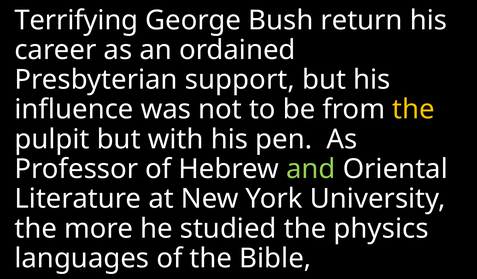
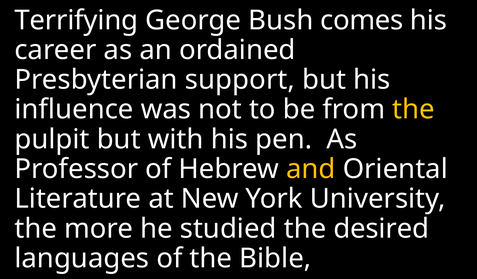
return: return -> comes (362, 20)
and colour: light green -> yellow (311, 169)
physics: physics -> desired (381, 229)
